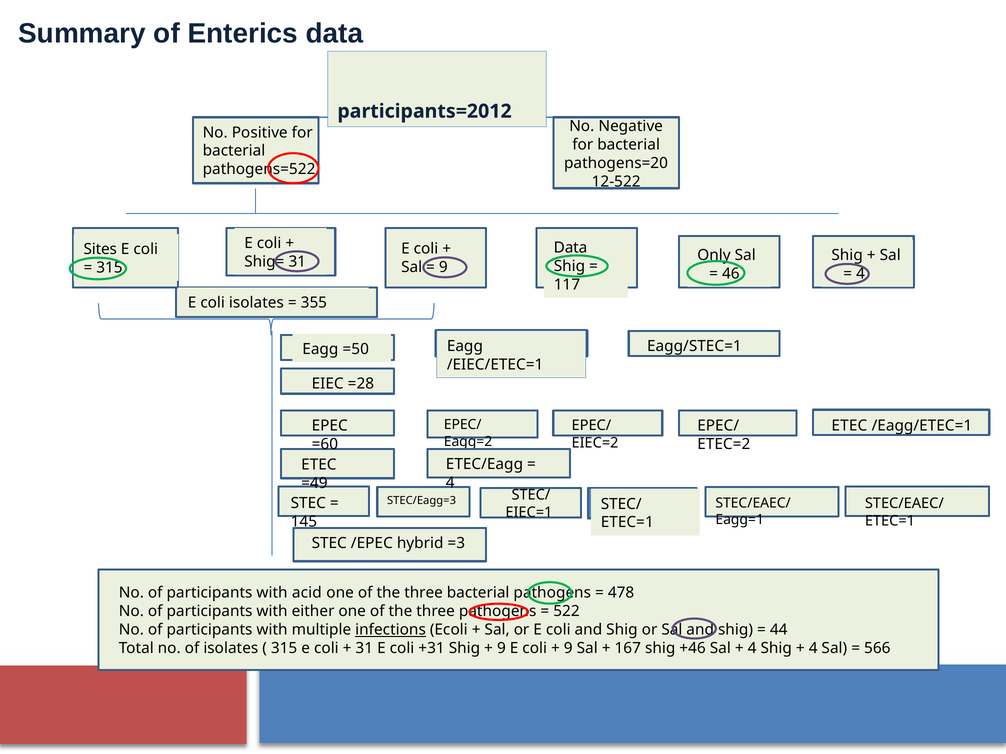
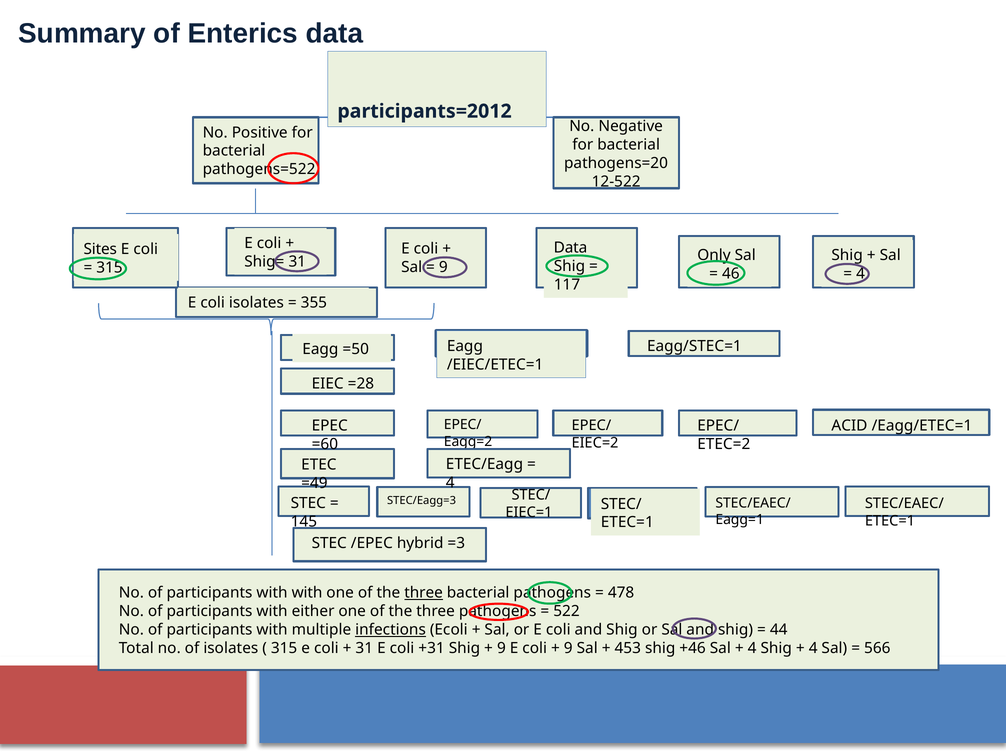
ETEC: ETEC -> ACID (849, 426)
with acid: acid -> with (307, 593)
three underline: none -> present (424, 593)
167: 167 -> 453 (628, 649)
